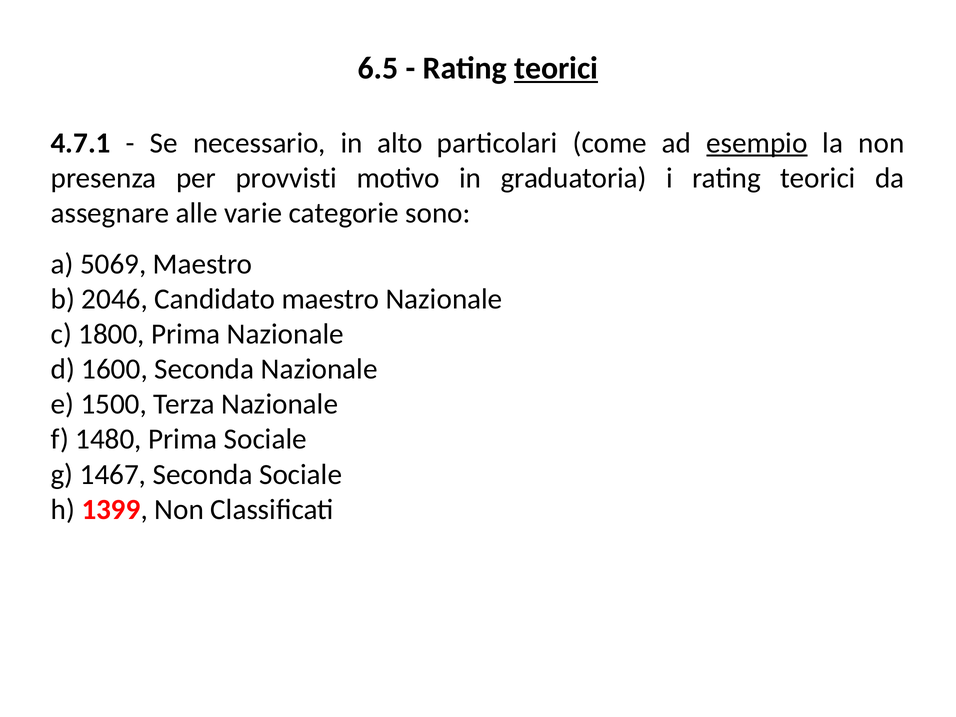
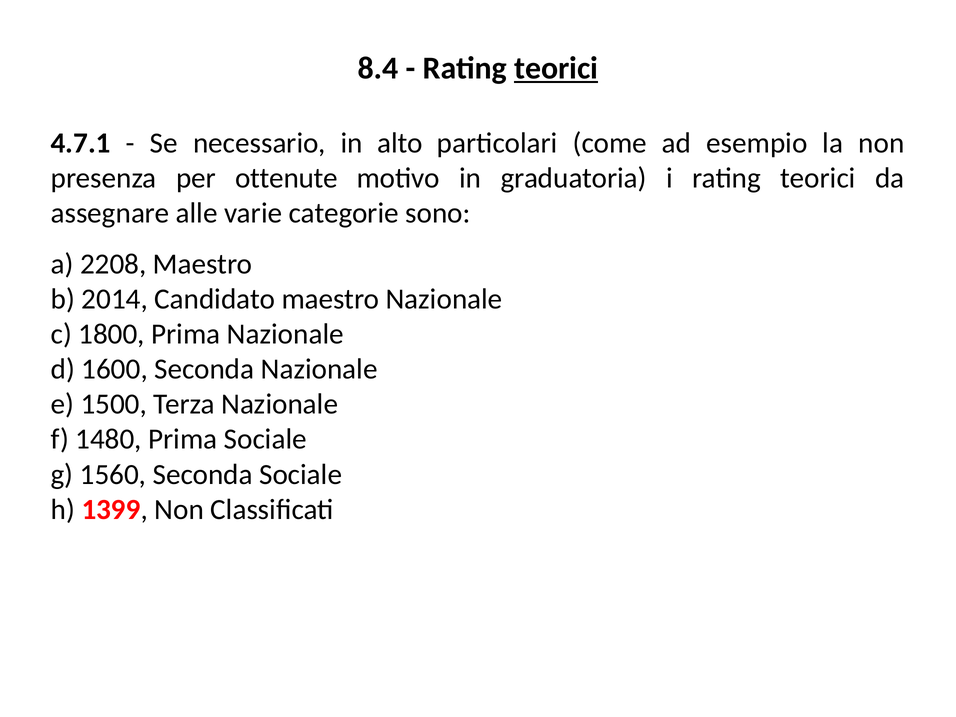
6.5: 6.5 -> 8.4 (378, 68)
esempio underline: present -> none (757, 143)
provvisti: provvisti -> ottenute (286, 178)
5069: 5069 -> 2208 (113, 264)
2046: 2046 -> 2014 (115, 299)
1467: 1467 -> 1560 (113, 474)
